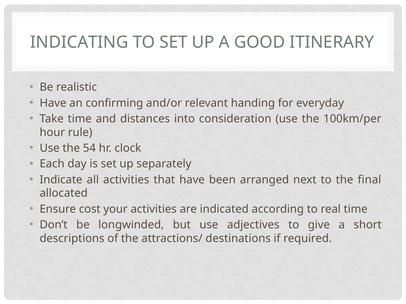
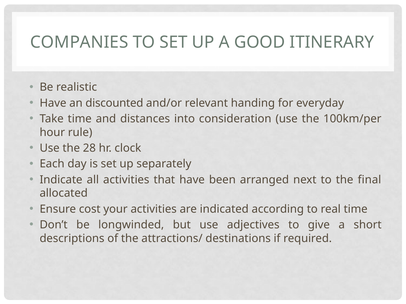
INDICATING: INDICATING -> COMPANIES (79, 42)
confirming: confirming -> discounted (114, 103)
54: 54 -> 28 (89, 148)
